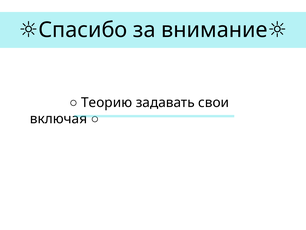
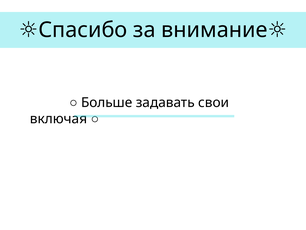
Теорию: Теорию -> Больше (107, 102)
